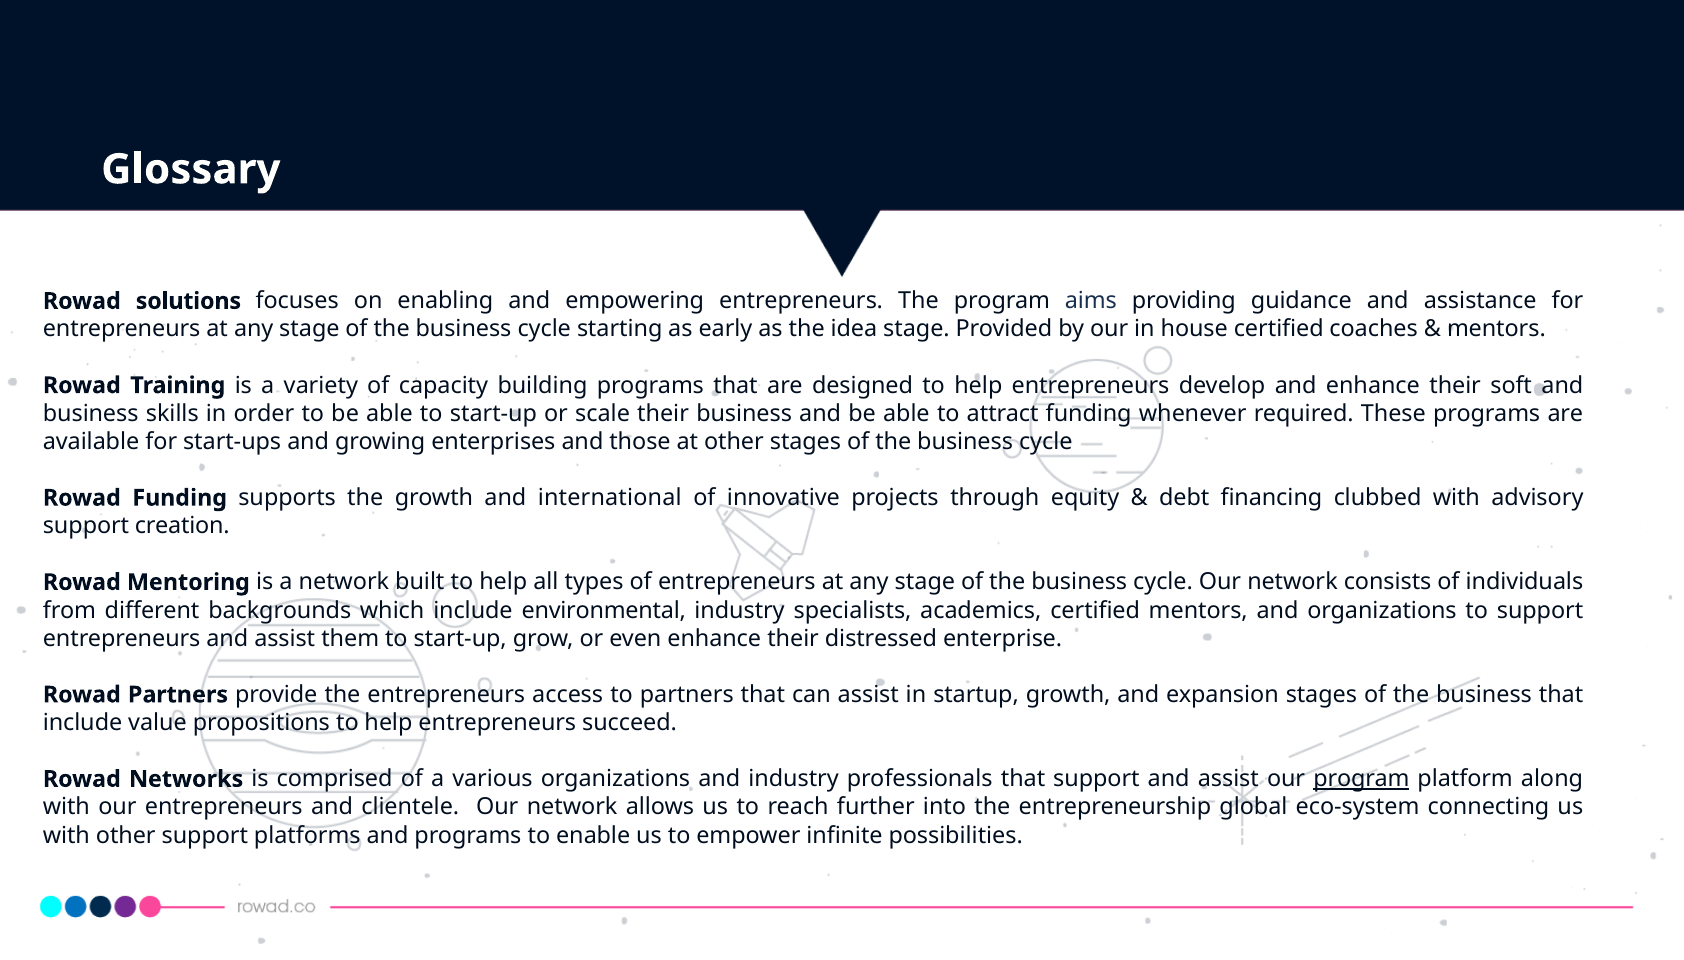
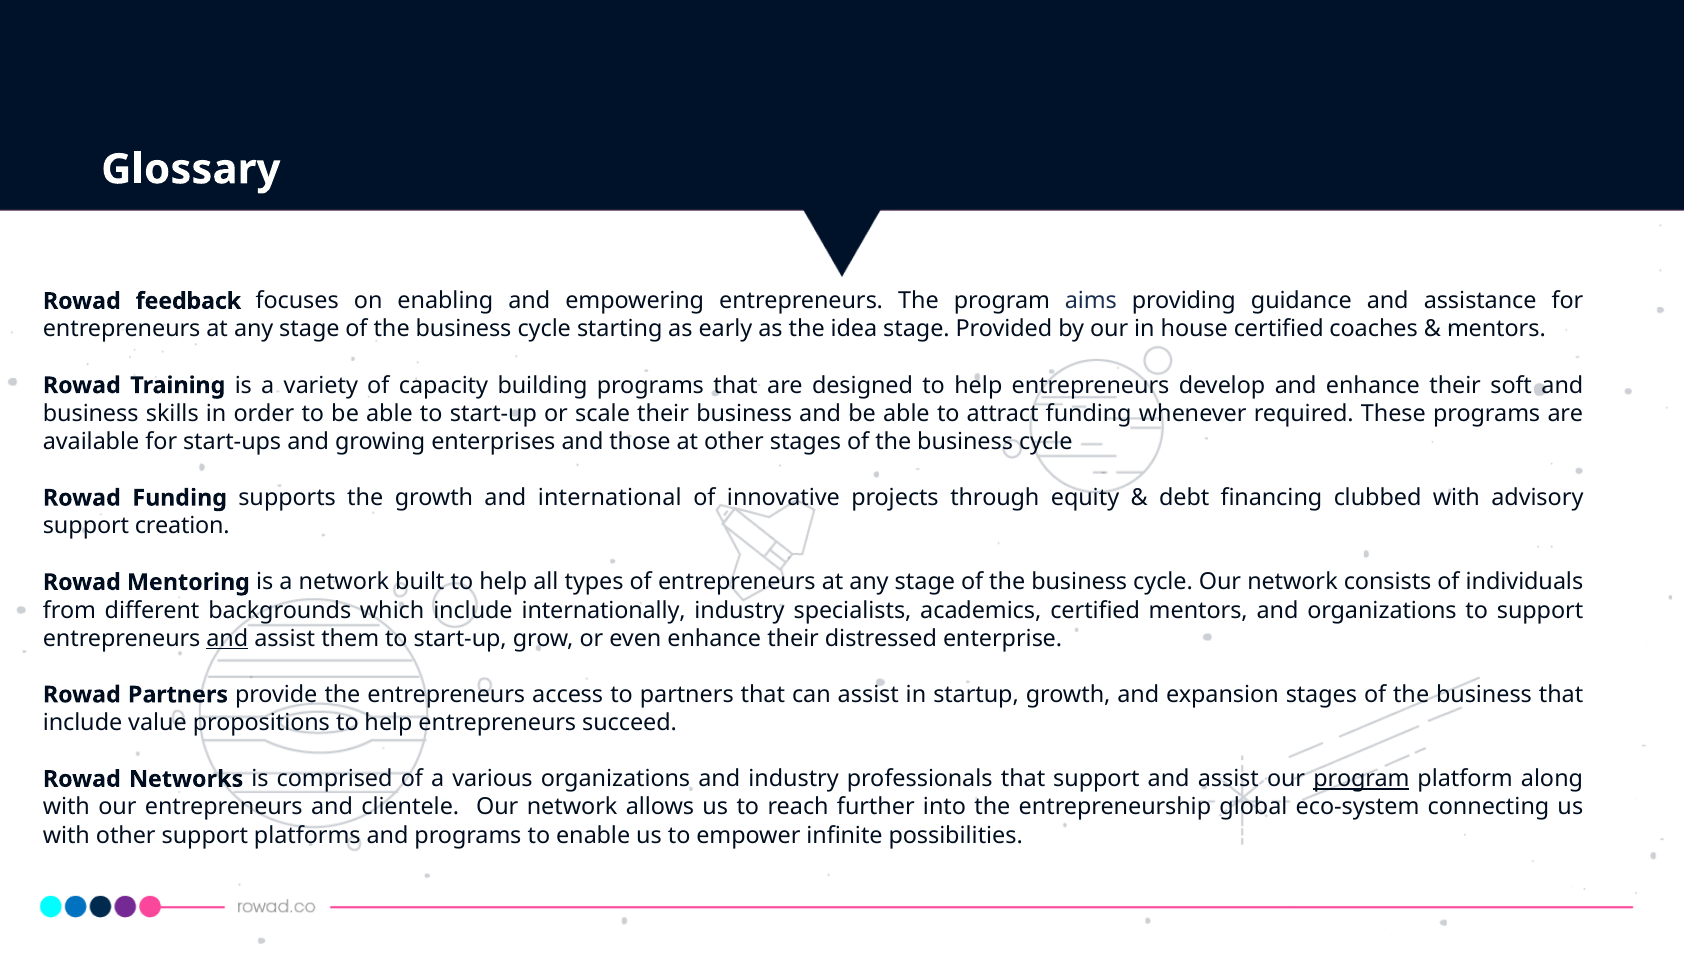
solutions: solutions -> feedback (188, 301)
environmental: environmental -> internationally (604, 610)
and underline: none -> present (227, 638)
